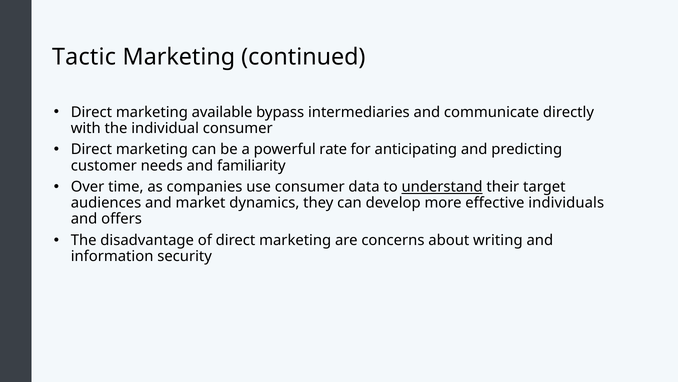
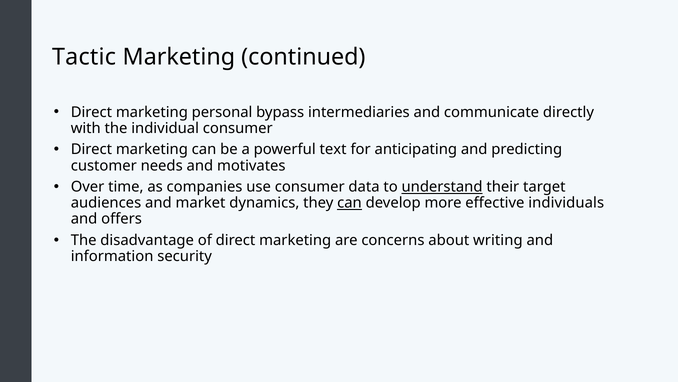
available: available -> personal (222, 112)
rate: rate -> text (333, 149)
familiarity: familiarity -> motivates (251, 165)
can underline: none -> present (349, 203)
